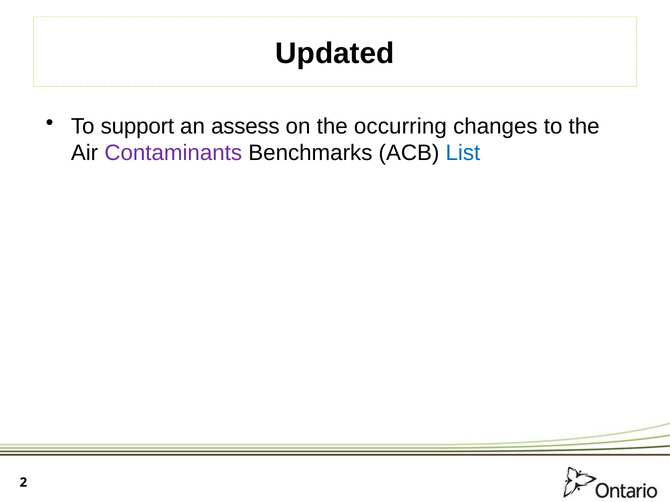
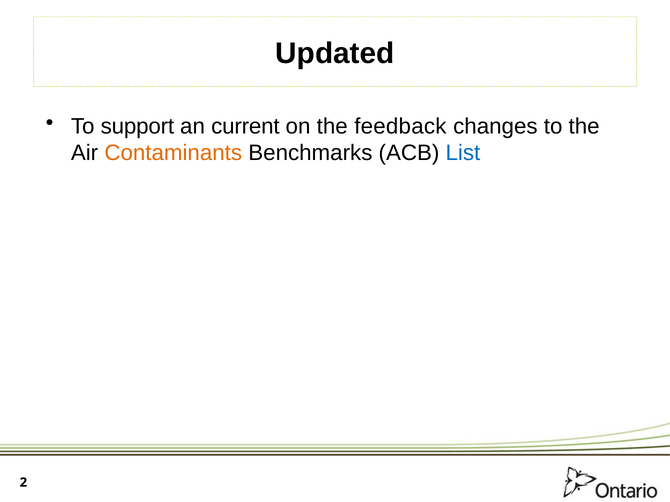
assess: assess -> current (245, 126)
occurring: occurring -> feedback (400, 126)
Contaminants colour: purple -> orange (173, 153)
